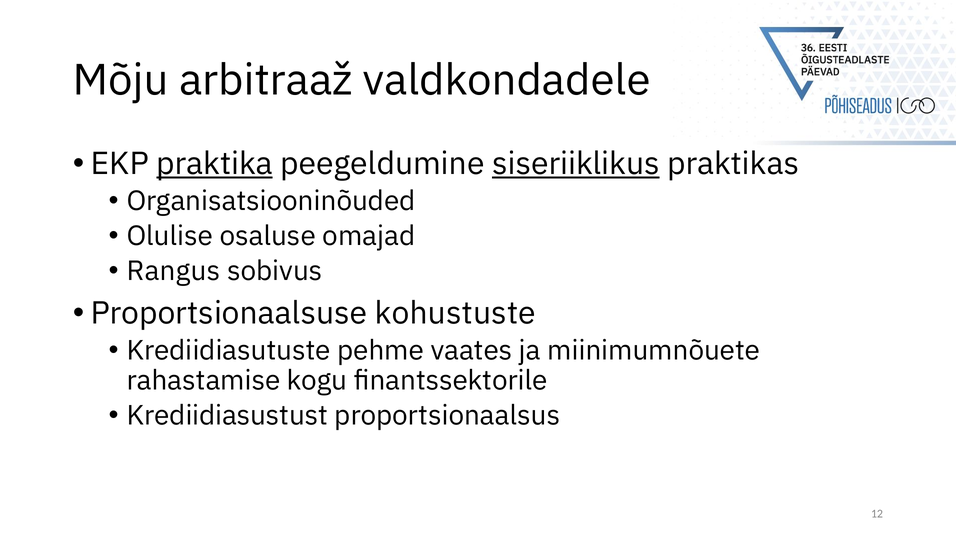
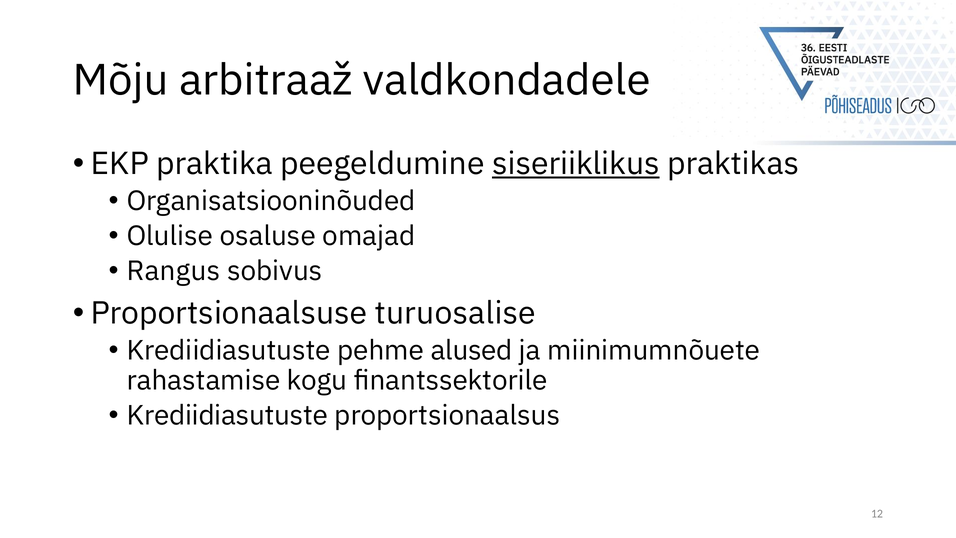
praktika underline: present -> none (215, 164)
kohustuste: kohustuste -> turuosalise (455, 313)
vaates: vaates -> alused (472, 350)
Krediidiasustust: Krediidiasustust -> Krediidiasutuste (227, 416)
